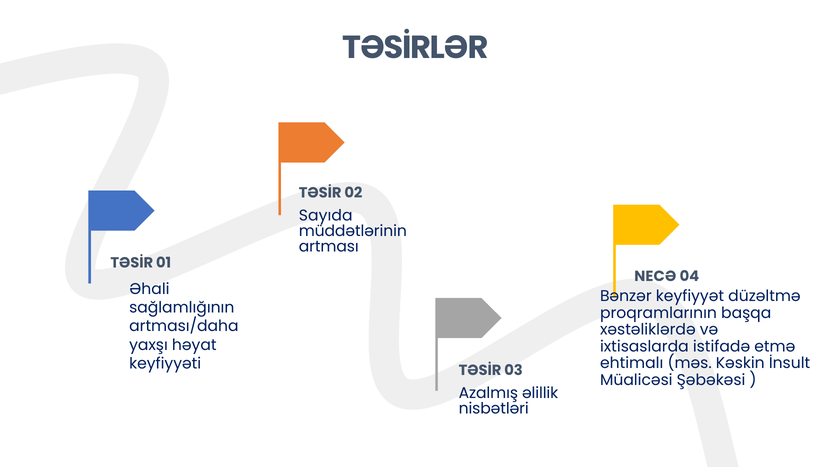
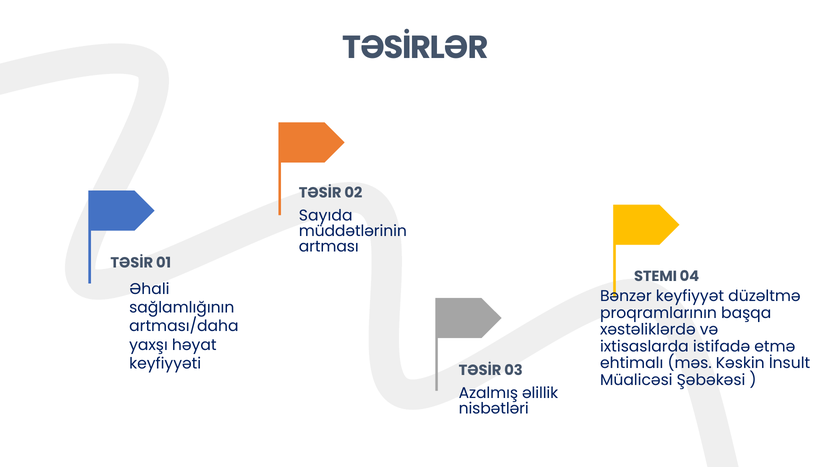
NECƏ: NECƏ -> STEMI (655, 276)
